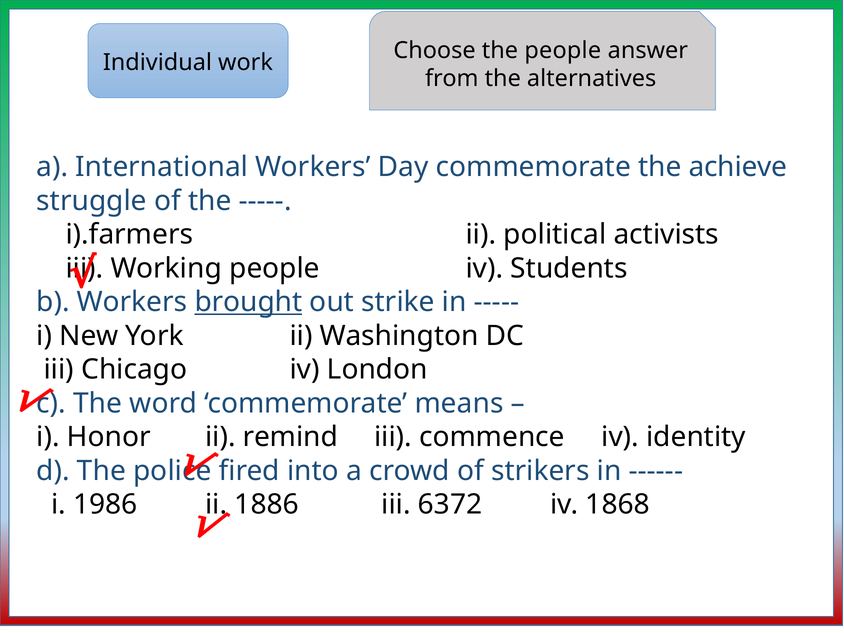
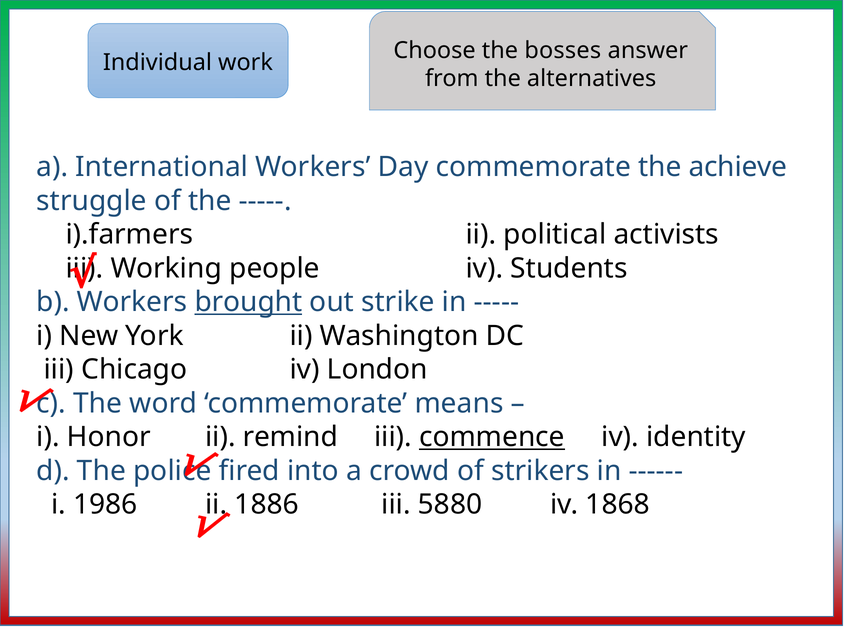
the people: people -> bosses (563, 51)
commence underline: none -> present (492, 437)
6372: 6372 -> 5880 (450, 505)
